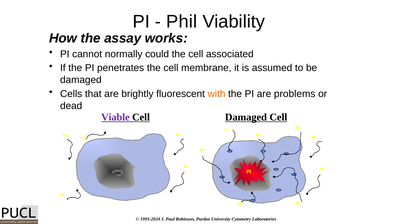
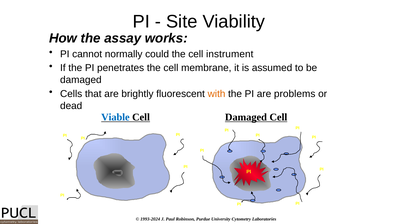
Phil: Phil -> Site (182, 22)
associated: associated -> instrument (230, 54)
Viable colour: purple -> blue (115, 117)
